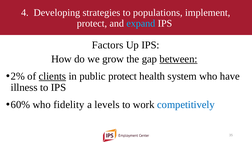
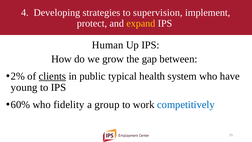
populations: populations -> supervision (158, 13)
expand colour: light blue -> yellow (141, 23)
Factors: Factors -> Human (108, 45)
between underline: present -> none (178, 59)
public protect: protect -> typical (123, 76)
illness: illness -> young (24, 87)
levels: levels -> group (107, 104)
